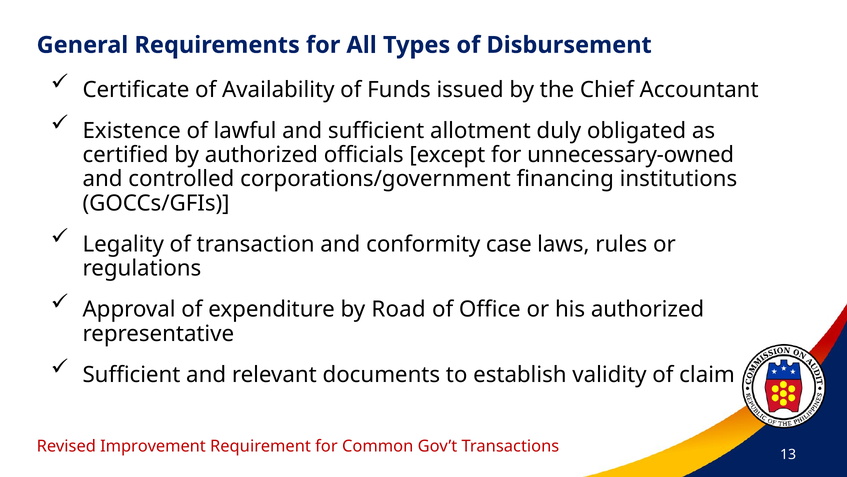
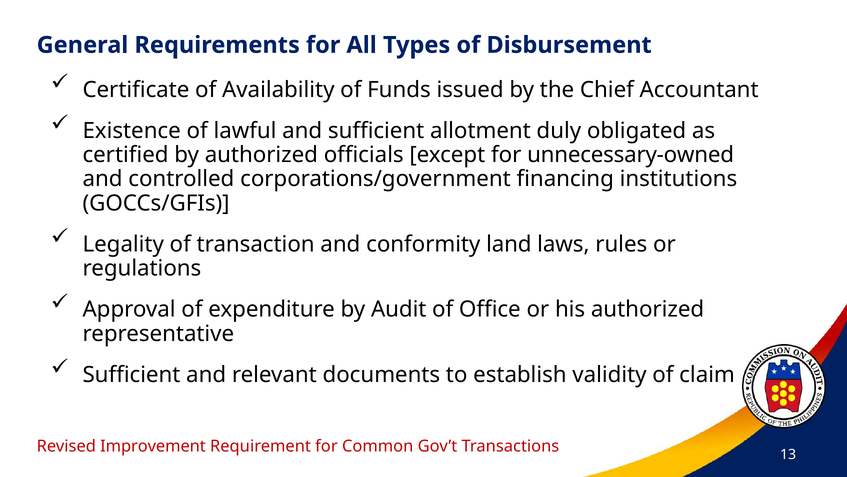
case: case -> land (509, 244)
Road: Road -> Audit (399, 309)
